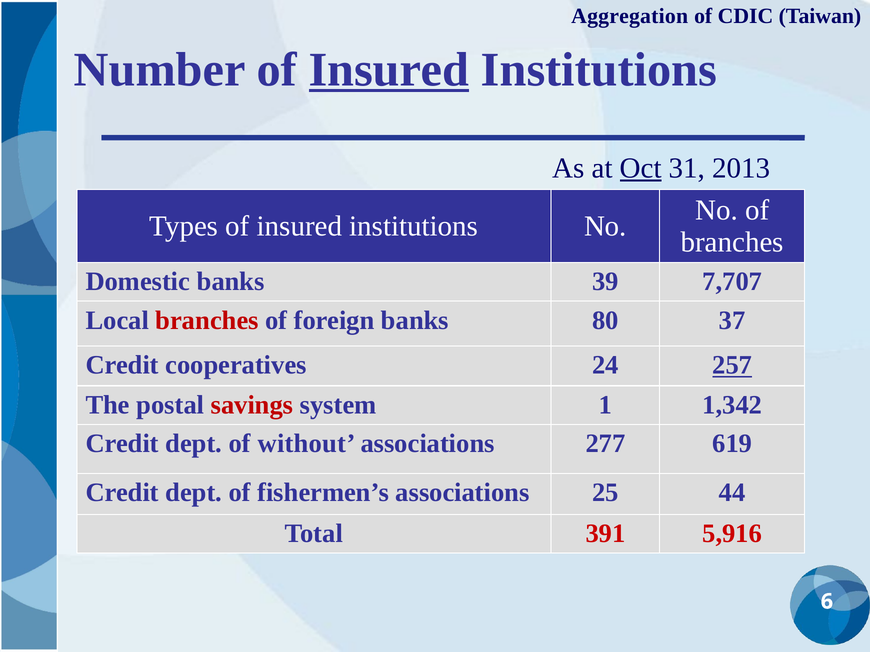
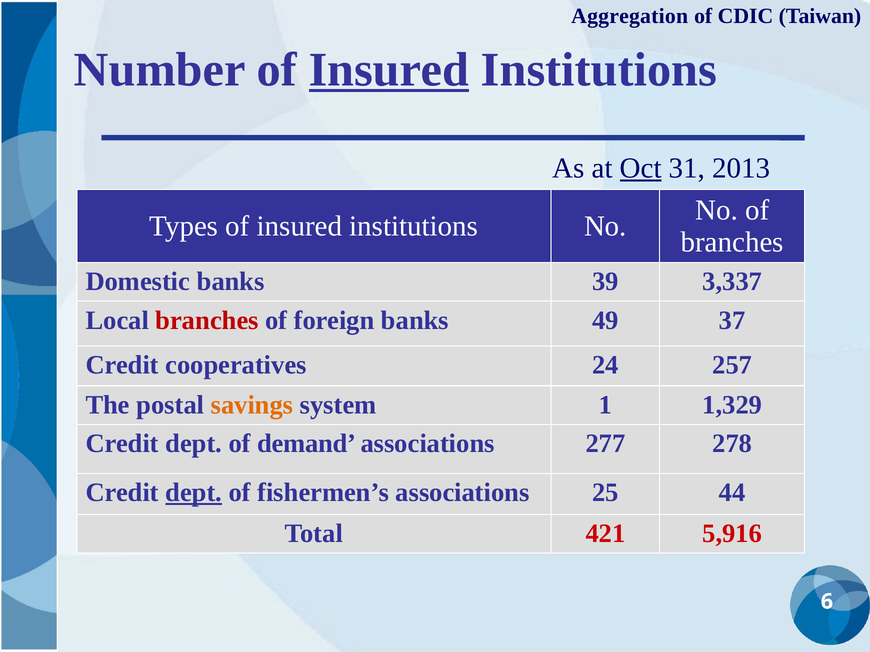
7,707: 7,707 -> 3,337 (732, 282)
80: 80 -> 49 (605, 321)
257 underline: present -> none (732, 366)
savings colour: red -> orange (252, 405)
1,342: 1,342 -> 1,329 (732, 405)
without: without -> demand (307, 444)
619: 619 -> 278 (732, 444)
dept underline: none -> present (194, 493)
391: 391 -> 421 (605, 534)
